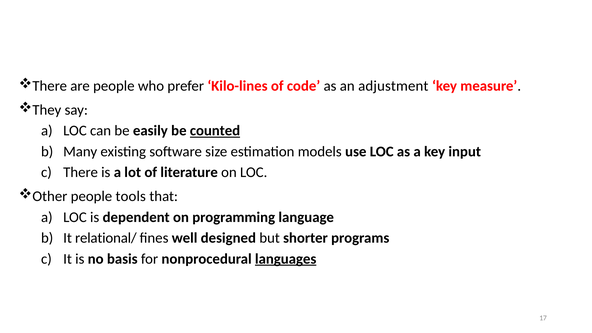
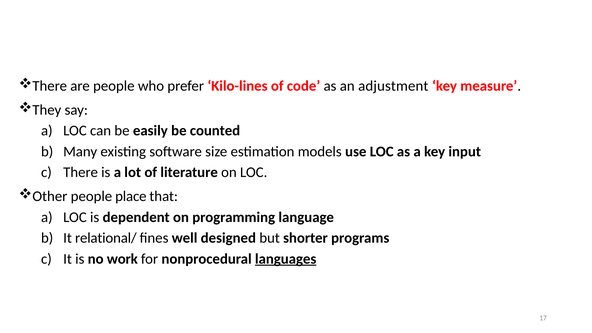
counted underline: present -> none (215, 131)
tools: tools -> place (131, 196)
basis: basis -> work (122, 259)
